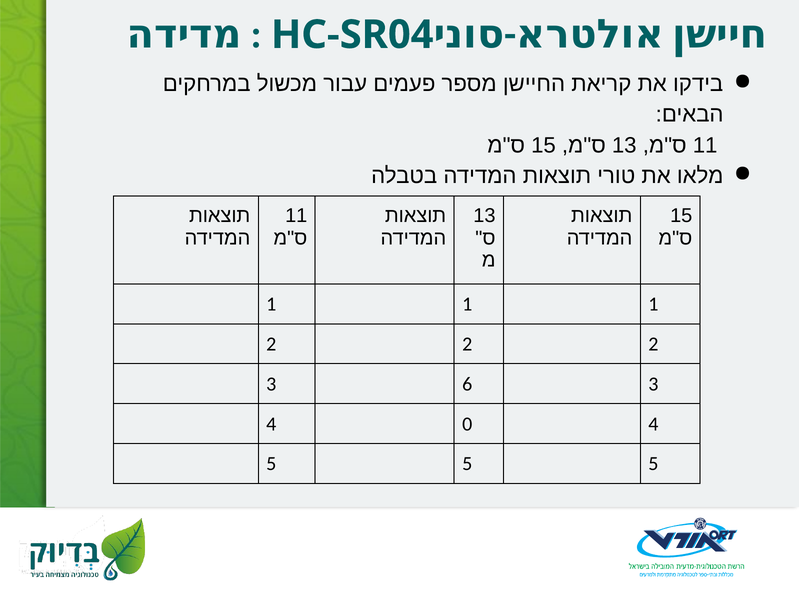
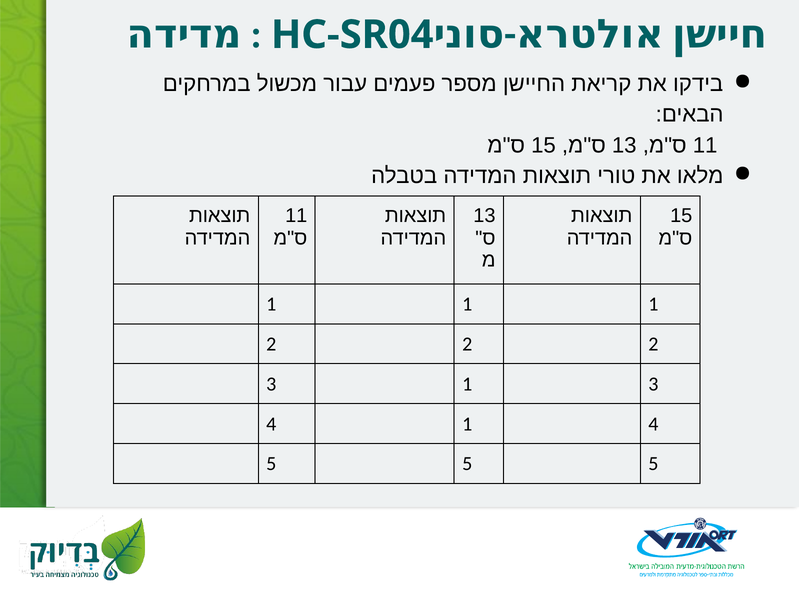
3 6: 6 -> 1 (467, 384)
4 0: 0 -> 1 (467, 424)
